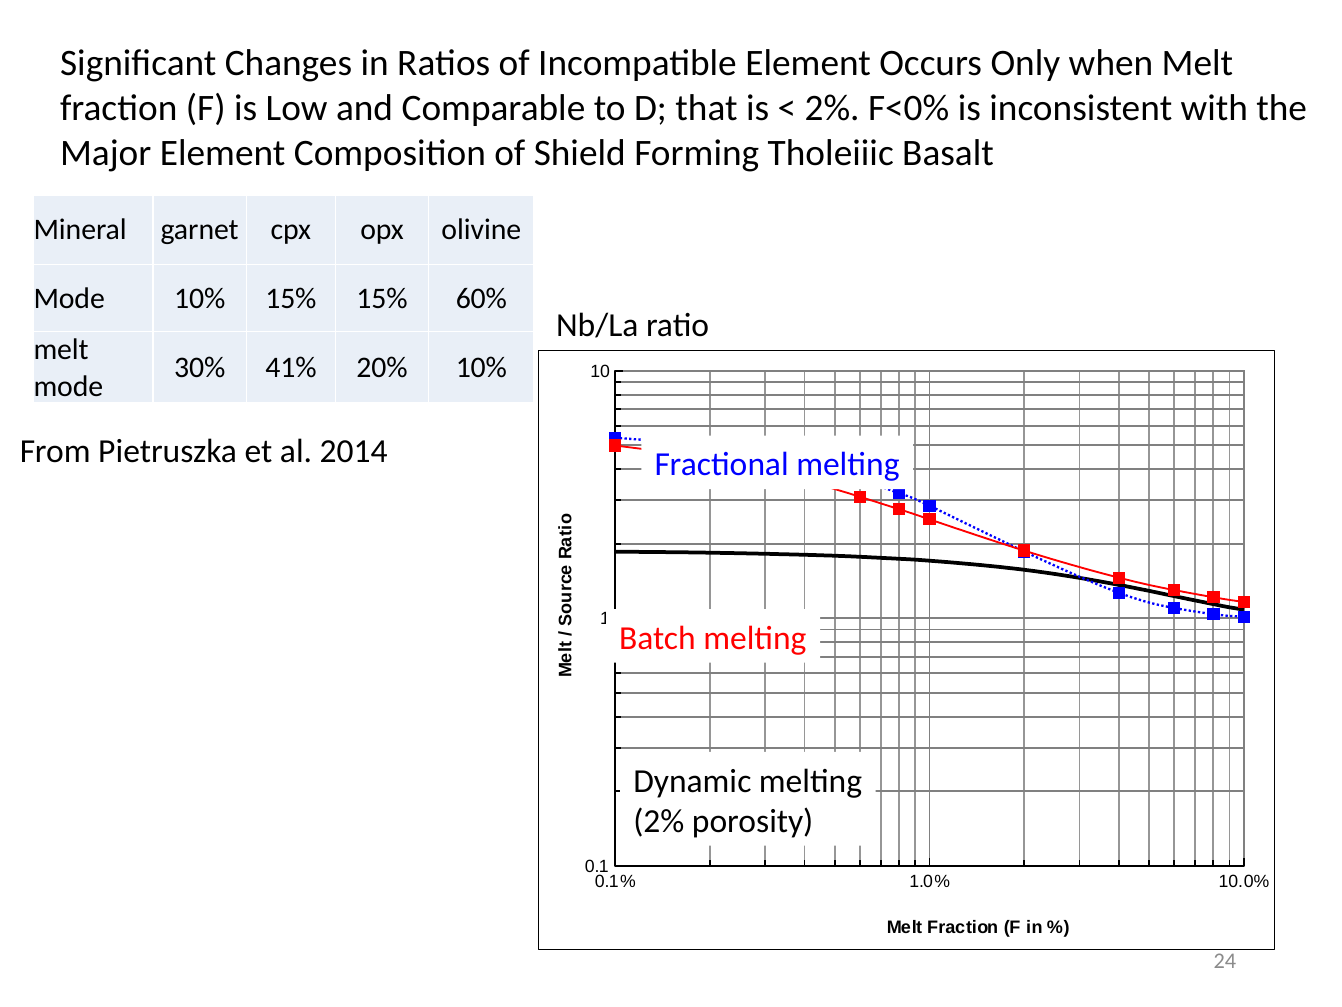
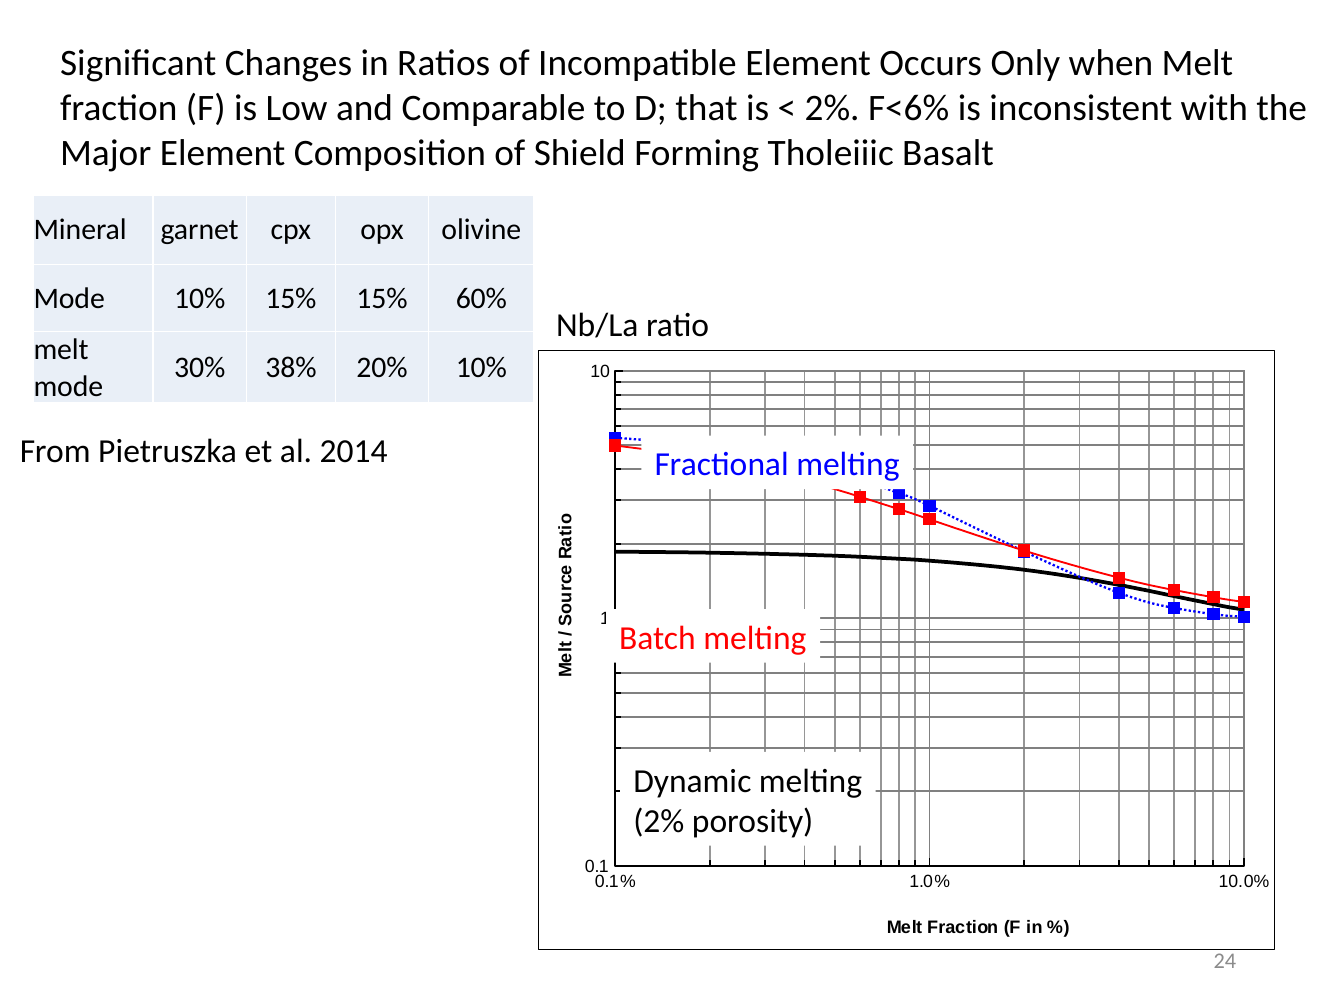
F<0%: F<0% -> F<6% (909, 108)
41%: 41% -> 38% (291, 368)
